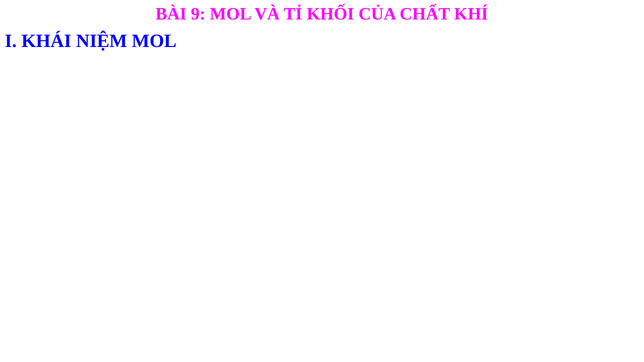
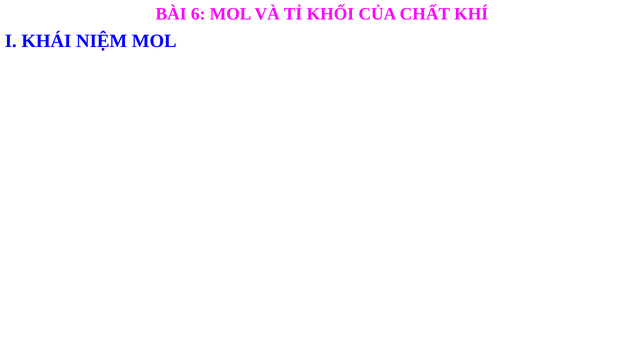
9: 9 -> 6 (198, 14)
